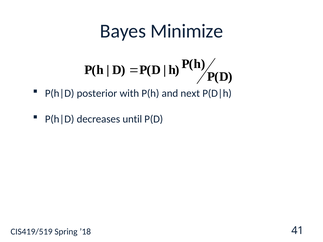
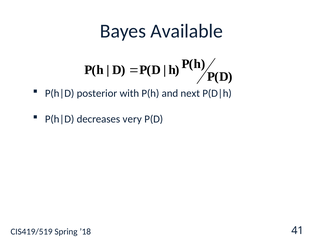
Minimize: Minimize -> Available (187, 31)
until: until -> very (132, 119)
